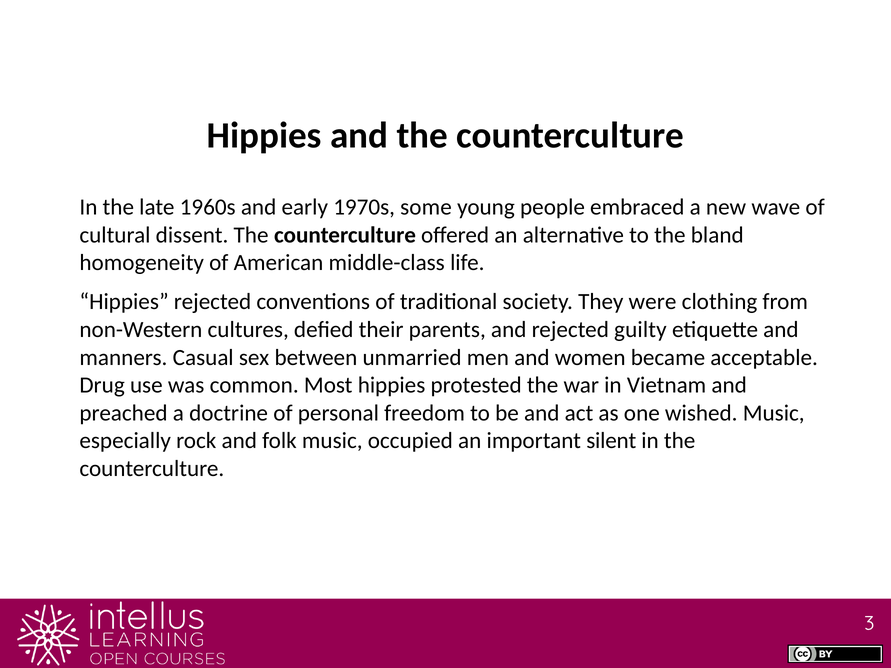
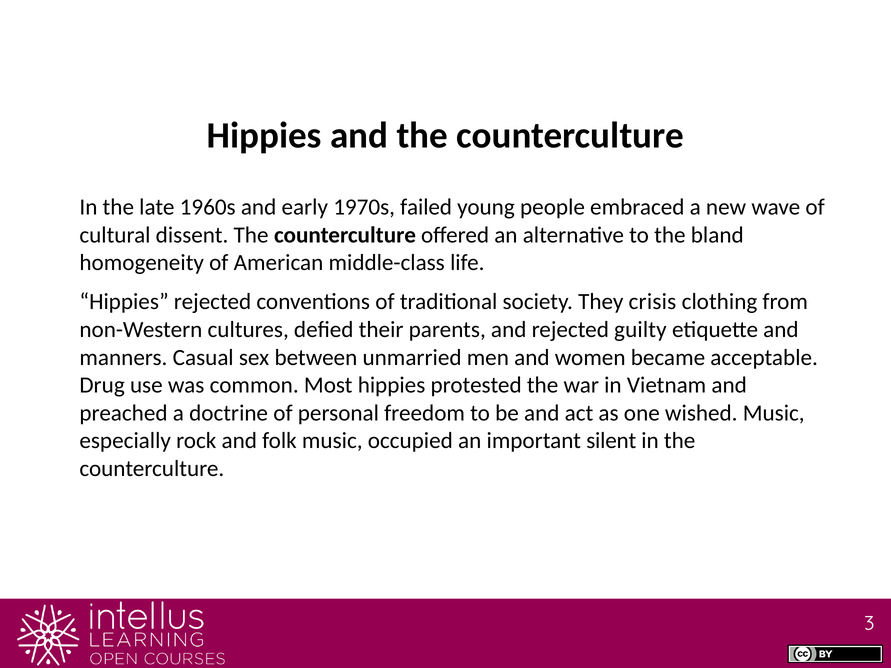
some: some -> failed (426, 207)
were: were -> crisis (652, 302)
